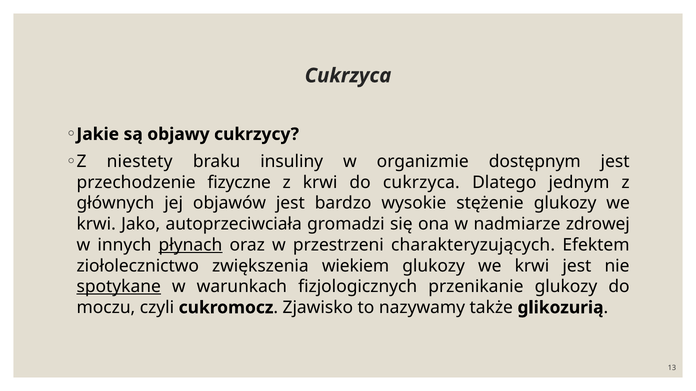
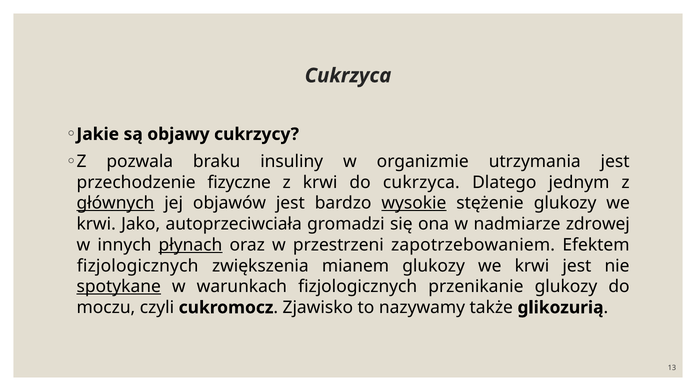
niestety: niestety -> pozwala (140, 162)
dostępnym: dostępnym -> utrzymania (535, 162)
głównych underline: none -> present (115, 204)
wysokie underline: none -> present (414, 204)
charakteryzujących: charakteryzujących -> zapotrzebowaniem (473, 245)
ziołolecznictwo: ziołolecznictwo -> fizjologicznych (138, 266)
wiekiem: wiekiem -> mianem (356, 266)
